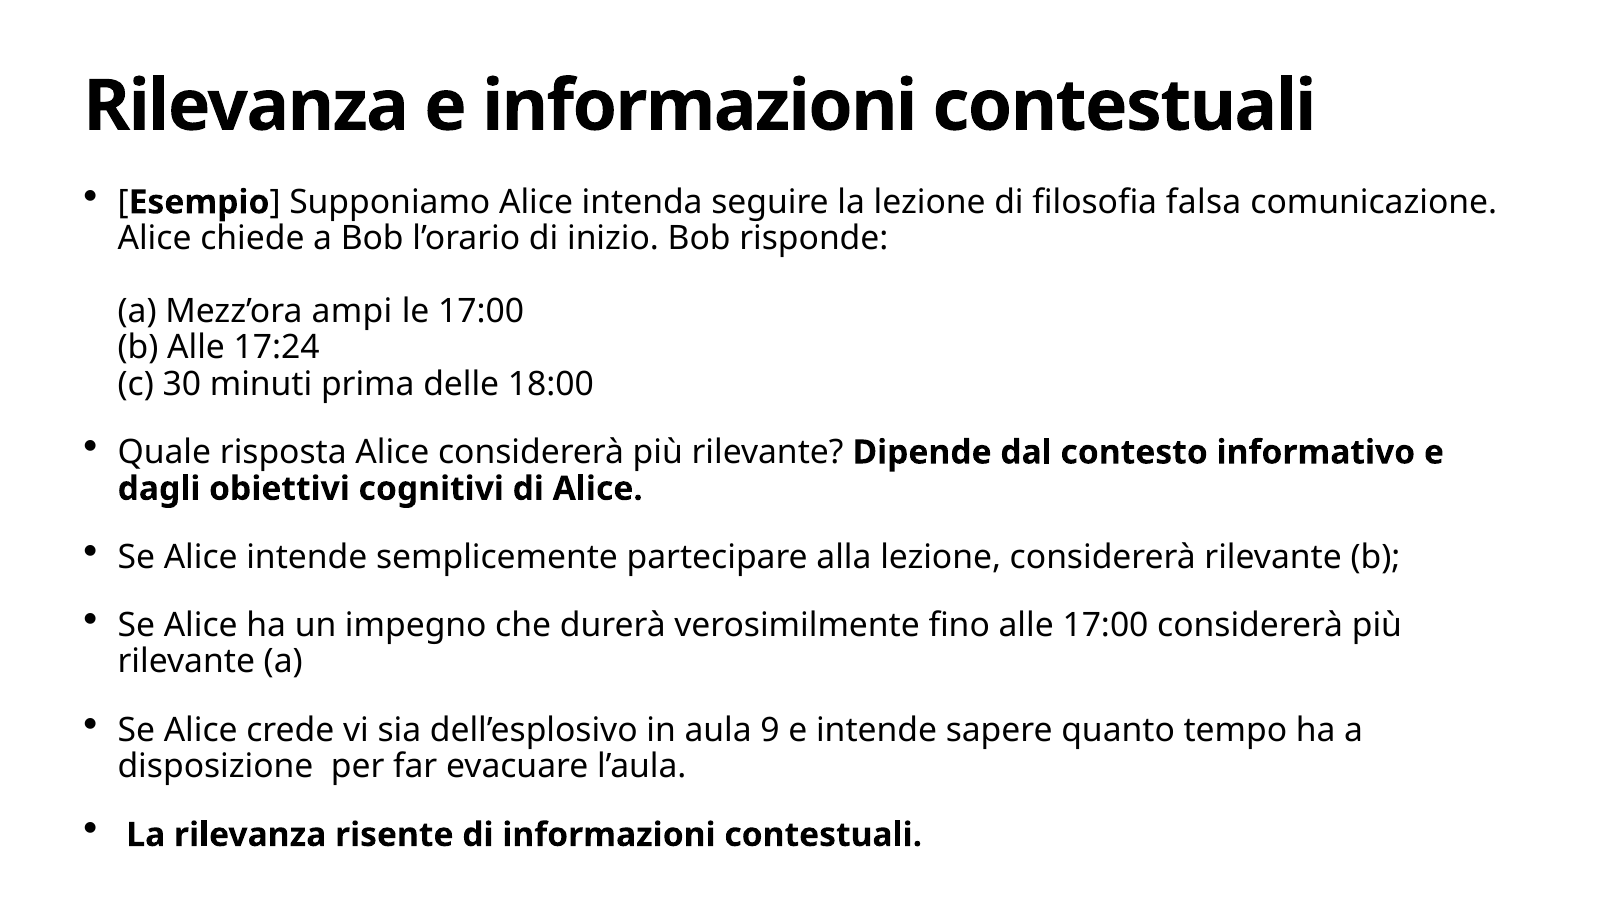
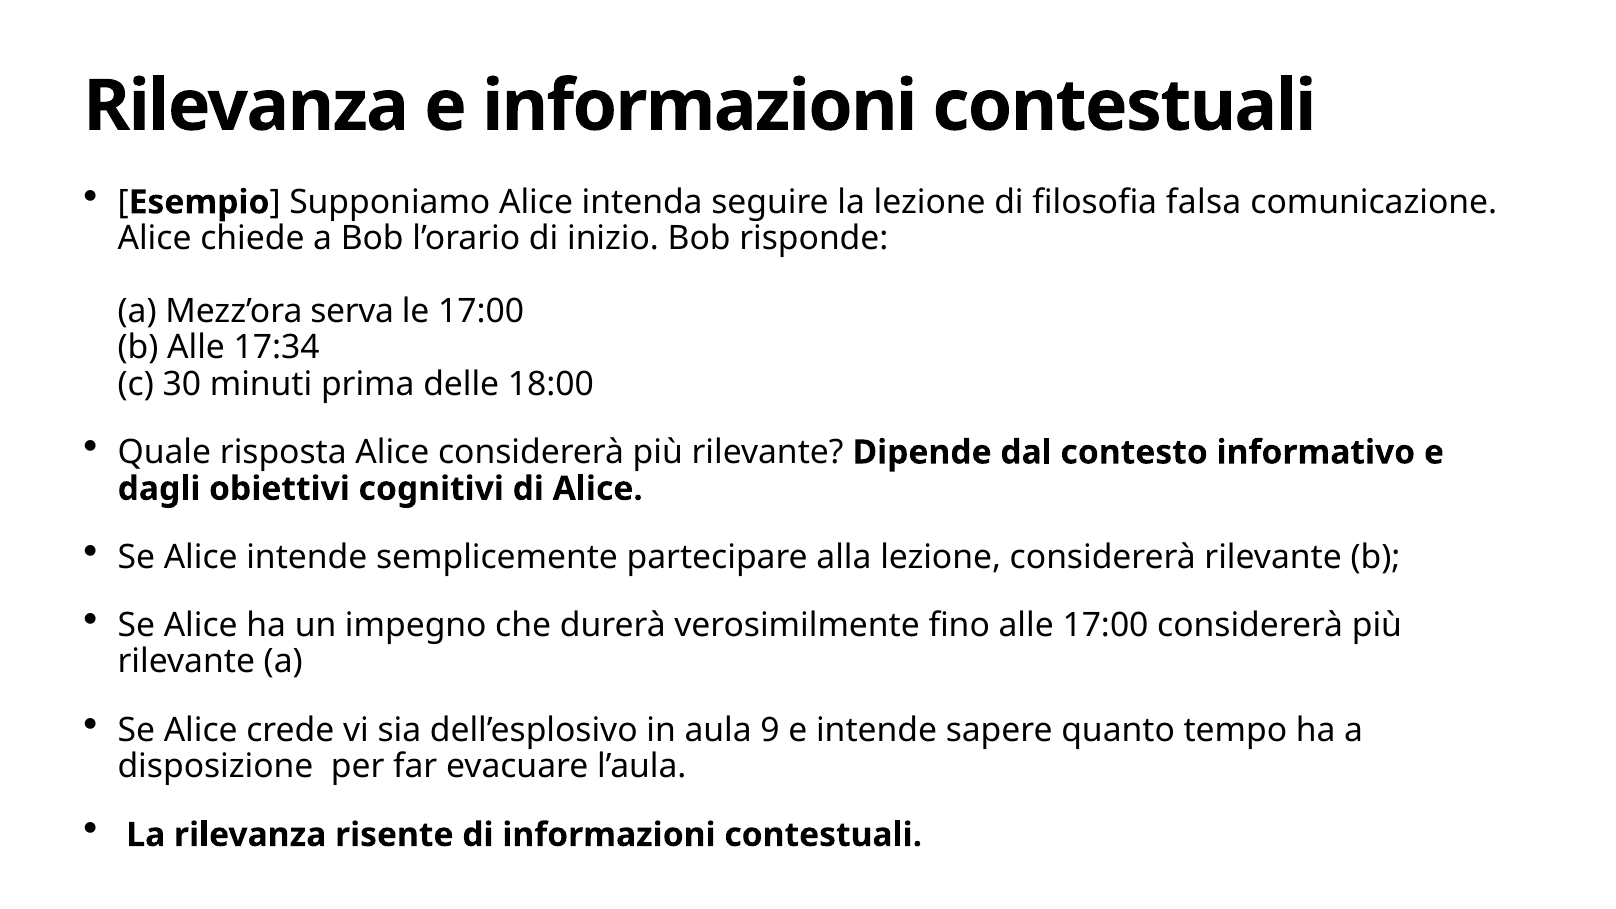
ampi: ampi -> serva (352, 311)
17:24: 17:24 -> 17:34 (277, 348)
